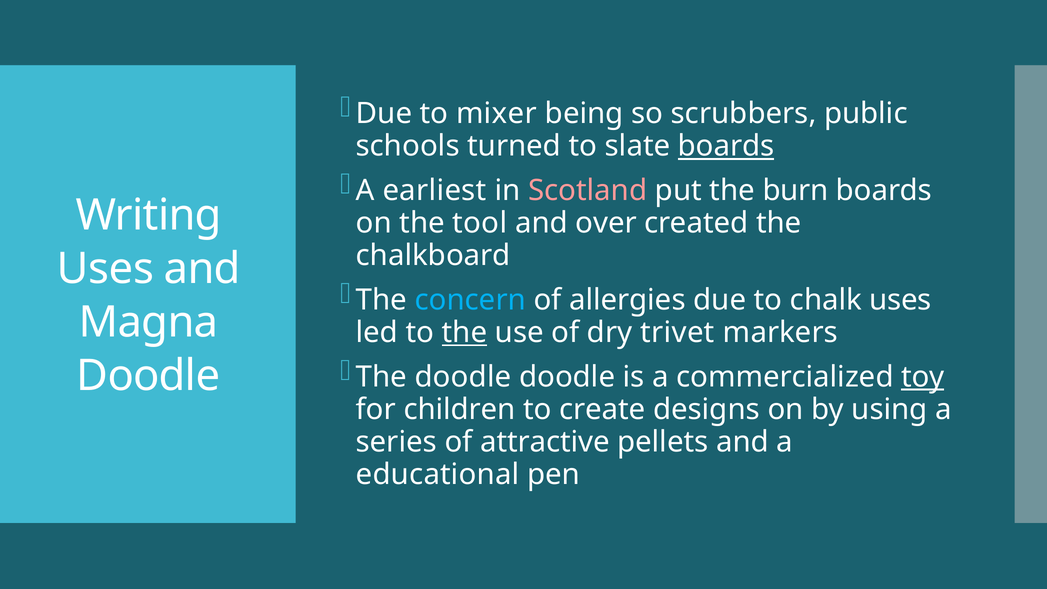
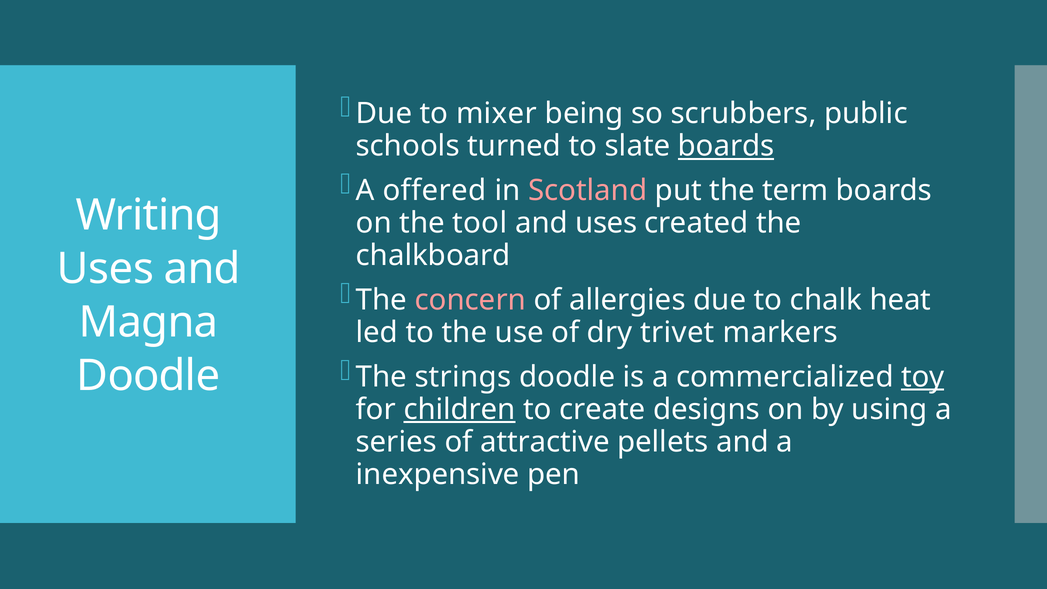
earliest: earliest -> offered (435, 191)
burn: burn -> term (795, 191)
and over: over -> uses (606, 223)
concern colour: light blue -> pink (470, 300)
chalk uses: uses -> heat (900, 300)
the underline: present -> none (464, 333)
The doodle: doodle -> strings (463, 377)
children underline: none -> present (460, 409)
educational: educational -> inexpensive (438, 474)
